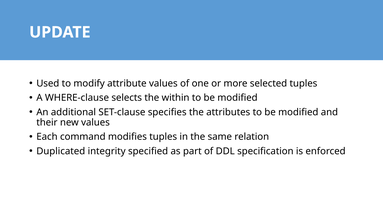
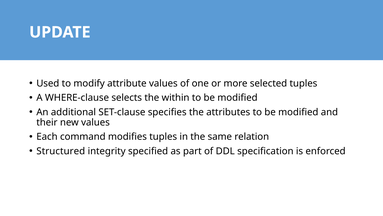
Duplicated: Duplicated -> Structured (61, 151)
